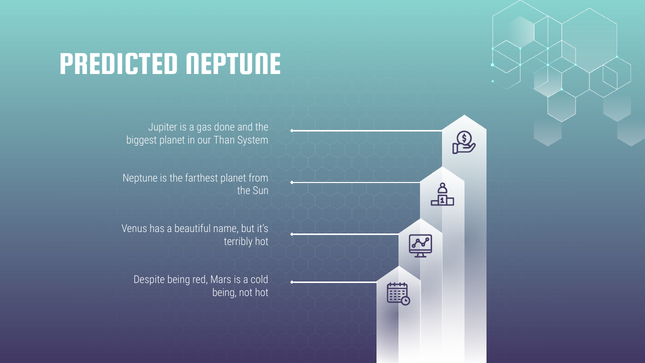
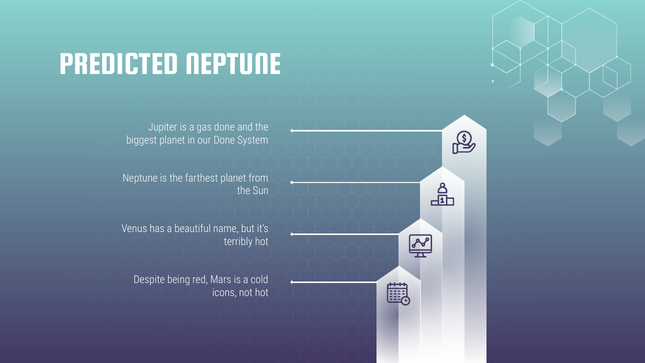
our Than: Than -> Done (224, 140)
being: being -> icons (224, 293)
